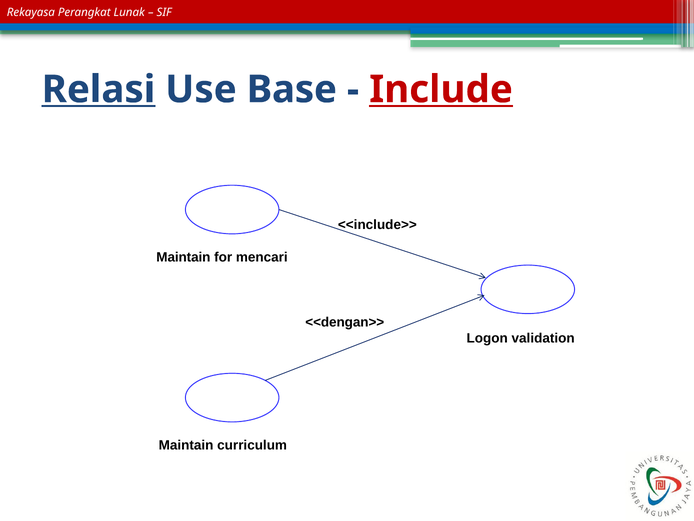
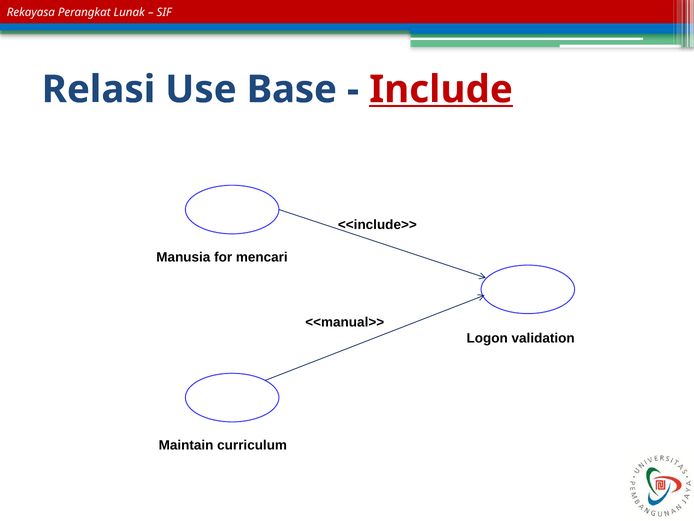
Relasi underline: present -> none (98, 89)
Maintain: Maintain -> Manusia (183, 257)
<<dengan>>: <<dengan>> -> <<manual>> (345, 322)
